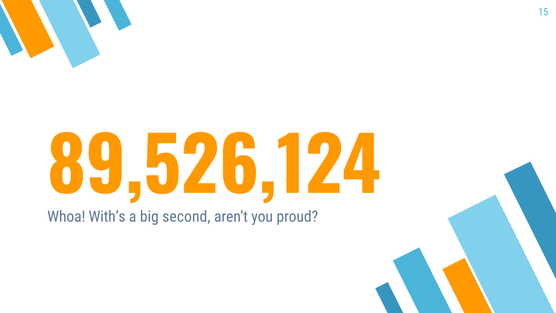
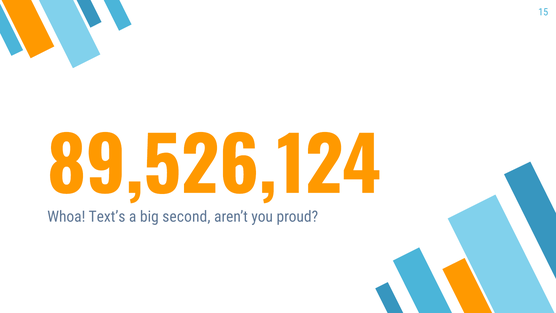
With’s: With’s -> Text’s (107, 216)
